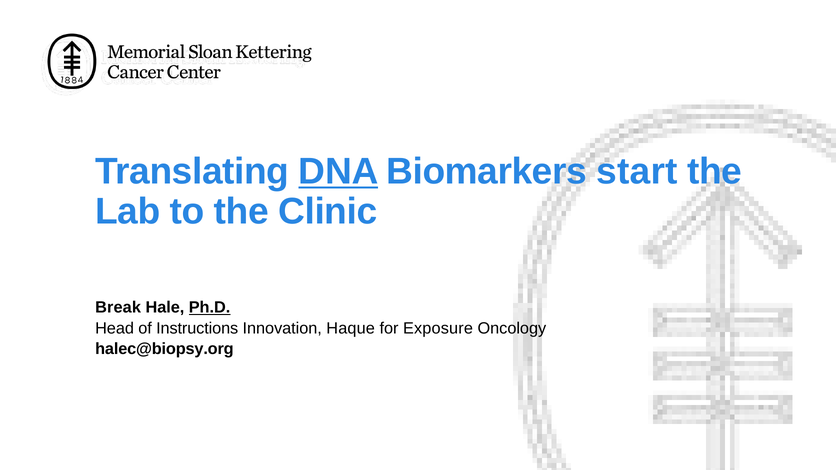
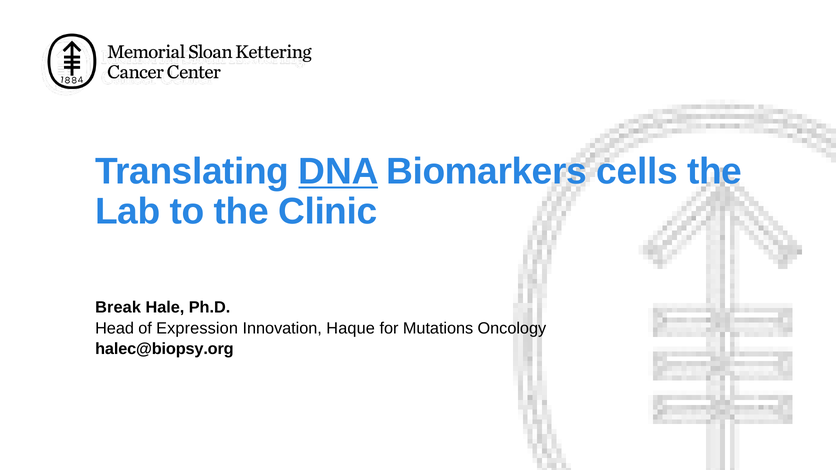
start: start -> cells (637, 172)
Ph.D underline: present -> none (210, 307)
Instructions: Instructions -> Expression (197, 328)
Exposure: Exposure -> Mutations (438, 328)
